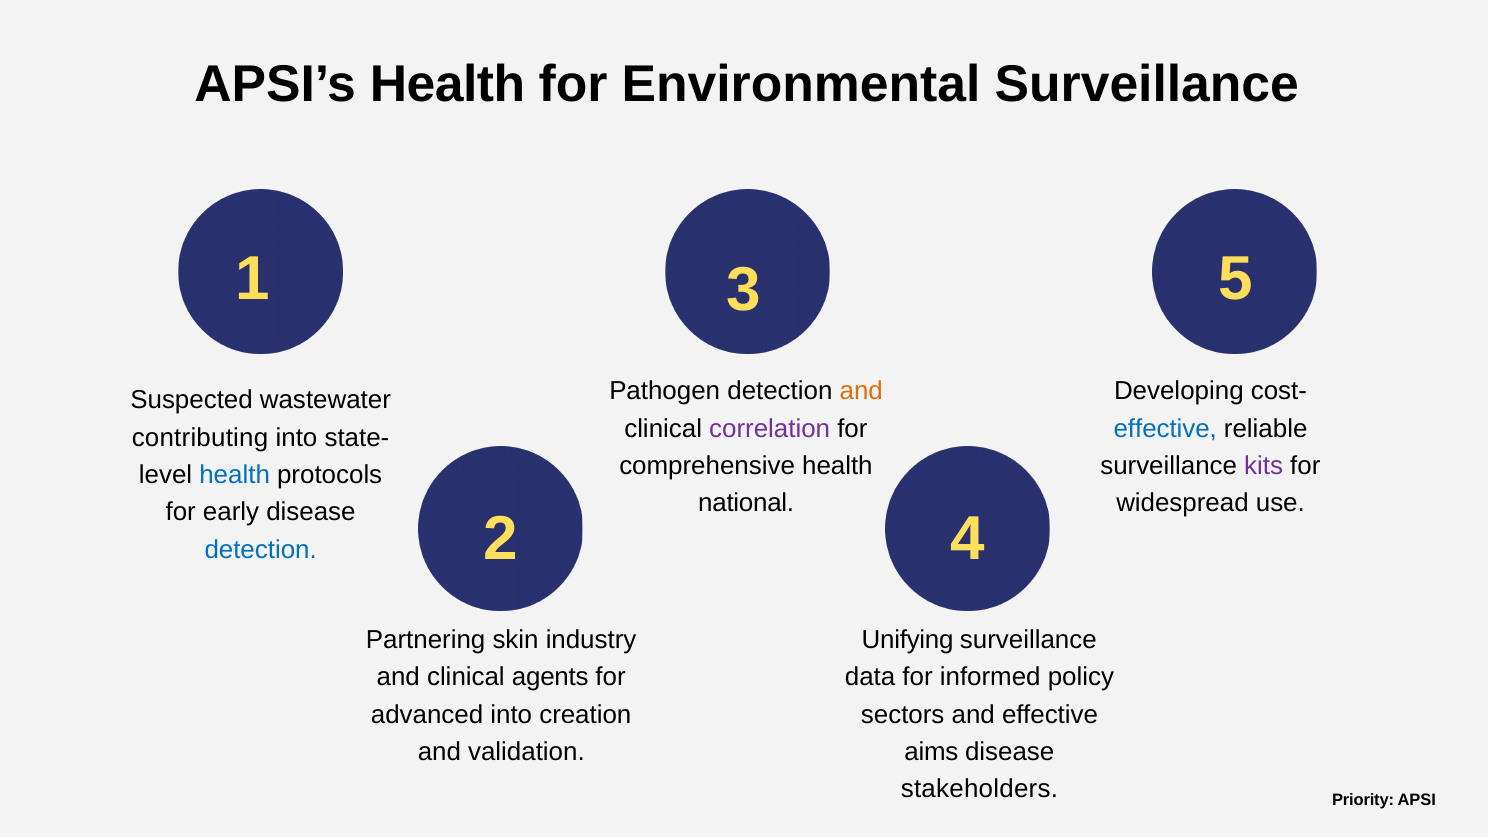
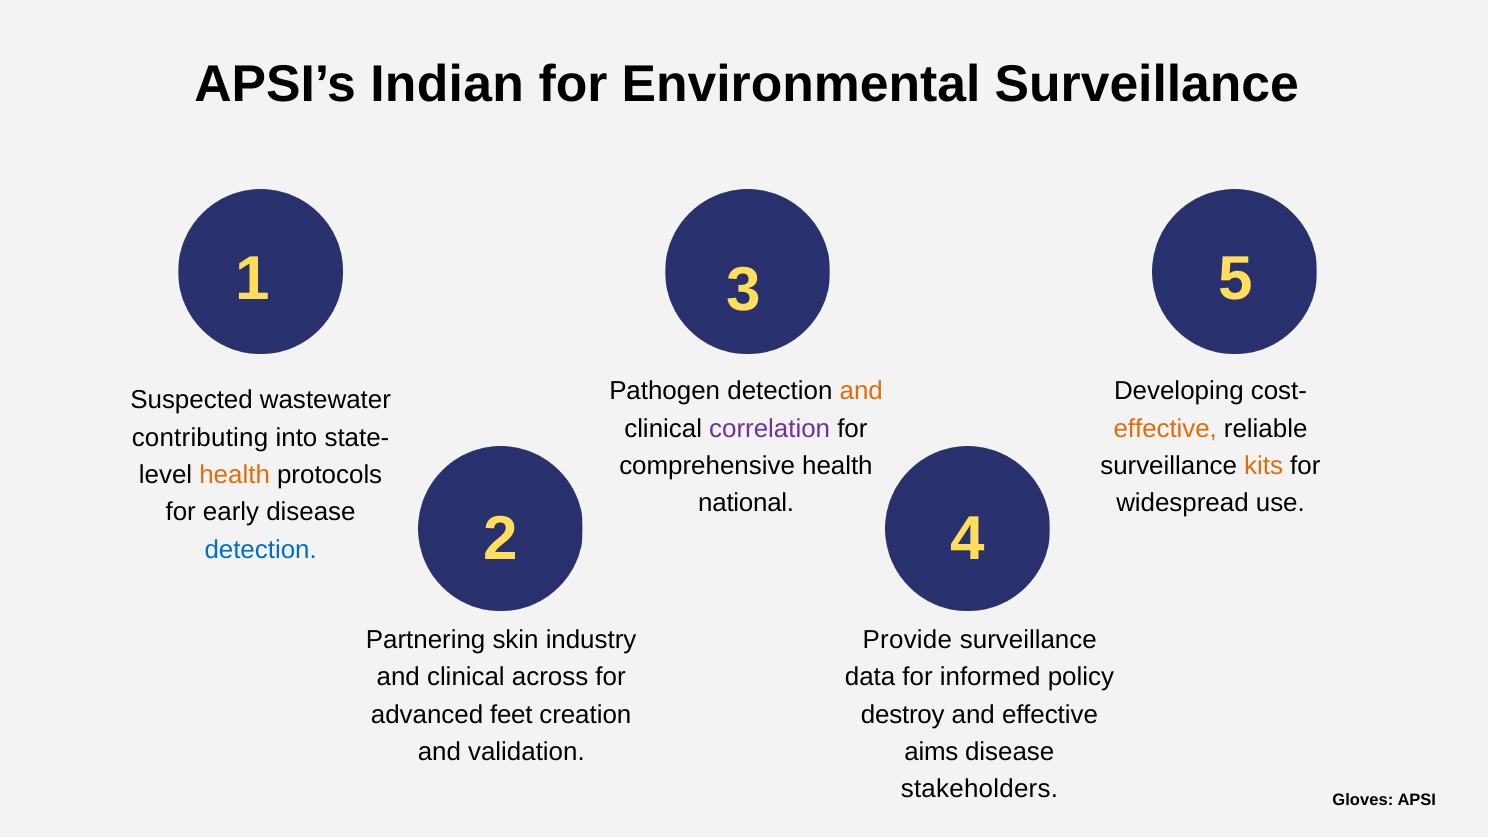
APSI’s Health: Health -> Indian (447, 84)
effective colour: blue -> orange (1165, 429)
kits colour: purple -> orange (1264, 466)
health colour: blue -> orange (235, 475)
Unifying: Unifying -> Provide (907, 640)
agents: agents -> across (550, 677)
advanced into: into -> feet (511, 715)
sectors: sectors -> destroy (903, 715)
Priority: Priority -> Gloves (1363, 800)
